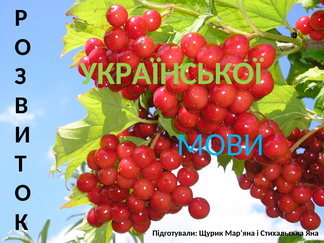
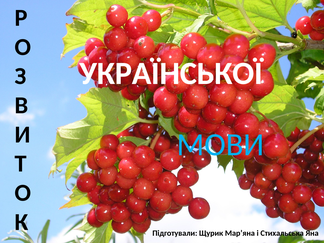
УКРАЇНСЬКОЇ colour: light green -> white (171, 73)
